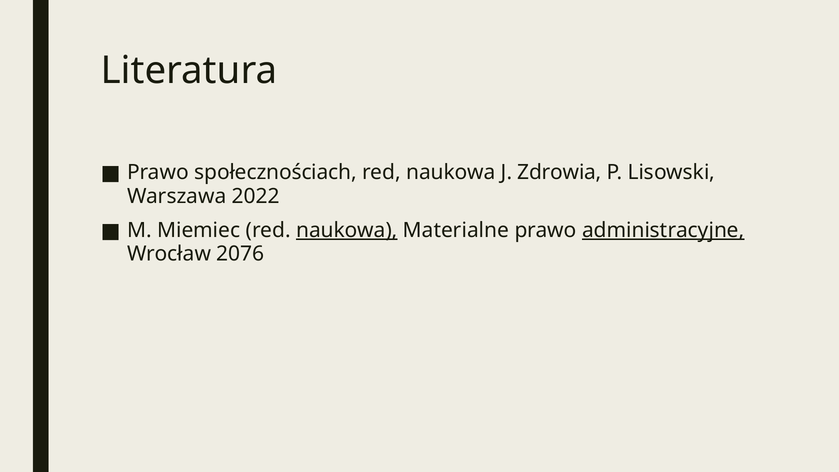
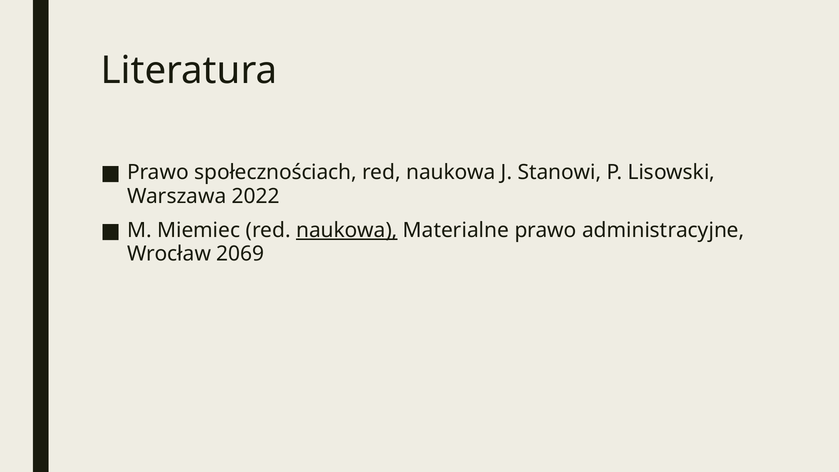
Zdrowia: Zdrowia -> Stanowi (559, 172)
administracyjne underline: present -> none (663, 230)
2076: 2076 -> 2069 (240, 254)
